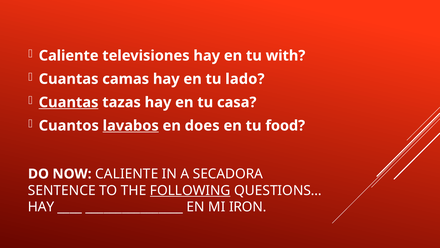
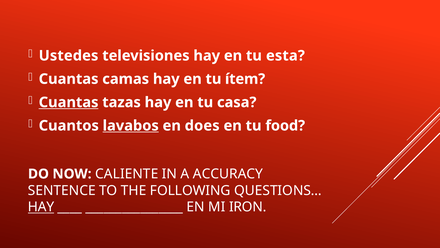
Caliente: Caliente -> Ustedes (69, 56)
with: with -> esta (285, 56)
lado: lado -> ítem (245, 79)
SECADORA: SECADORA -> ACCURACY (228, 174)
FOLLOWING underline: present -> none (190, 190)
HAY underline: none -> present (41, 207)
